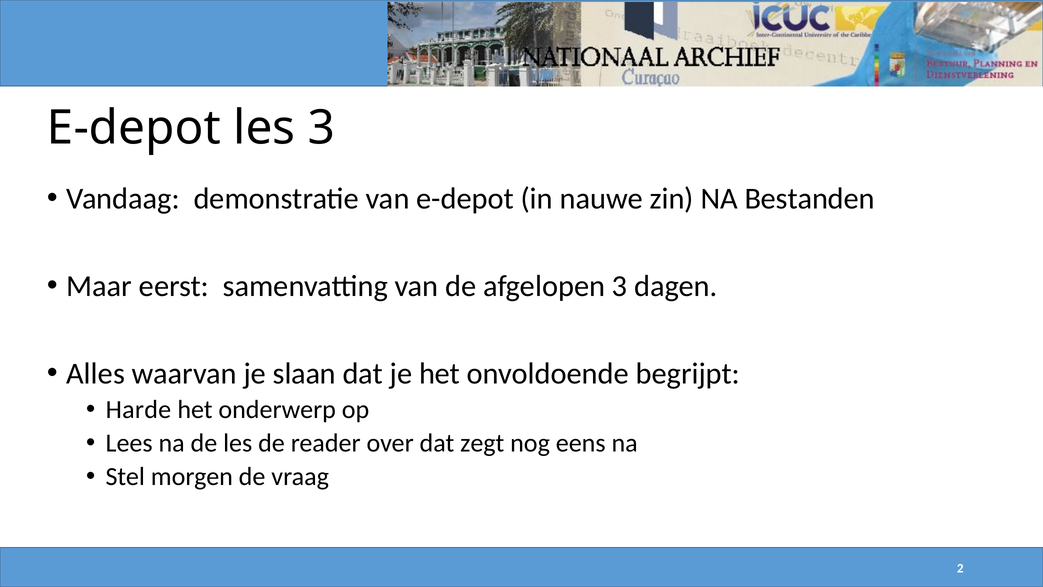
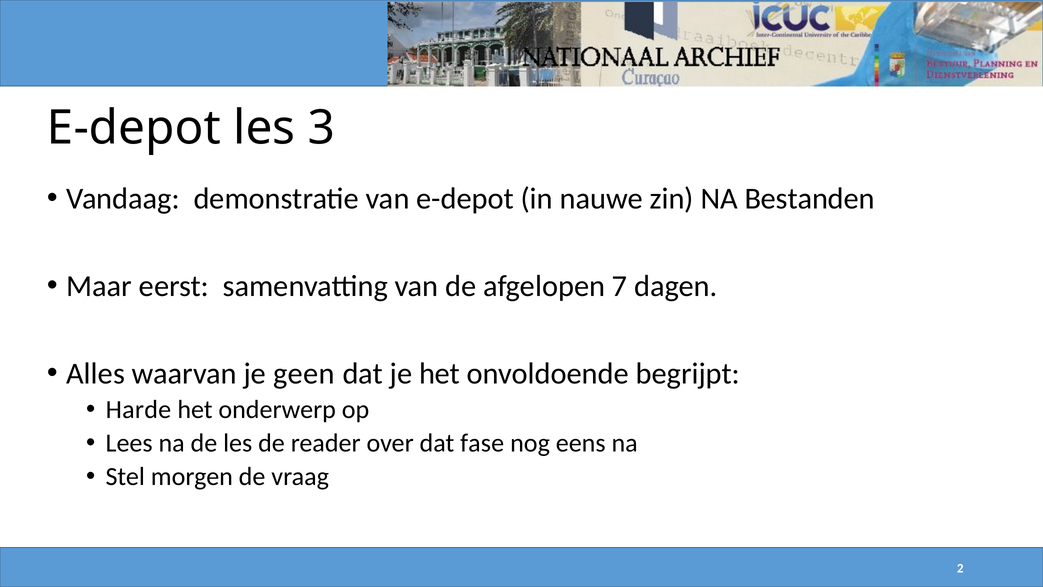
afgelopen 3: 3 -> 7 (620, 286)
slaan: slaan -> geen (304, 373)
zegt: zegt -> fase (482, 443)
